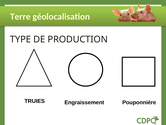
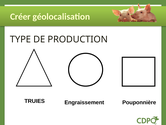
Terre: Terre -> Créer (20, 17)
